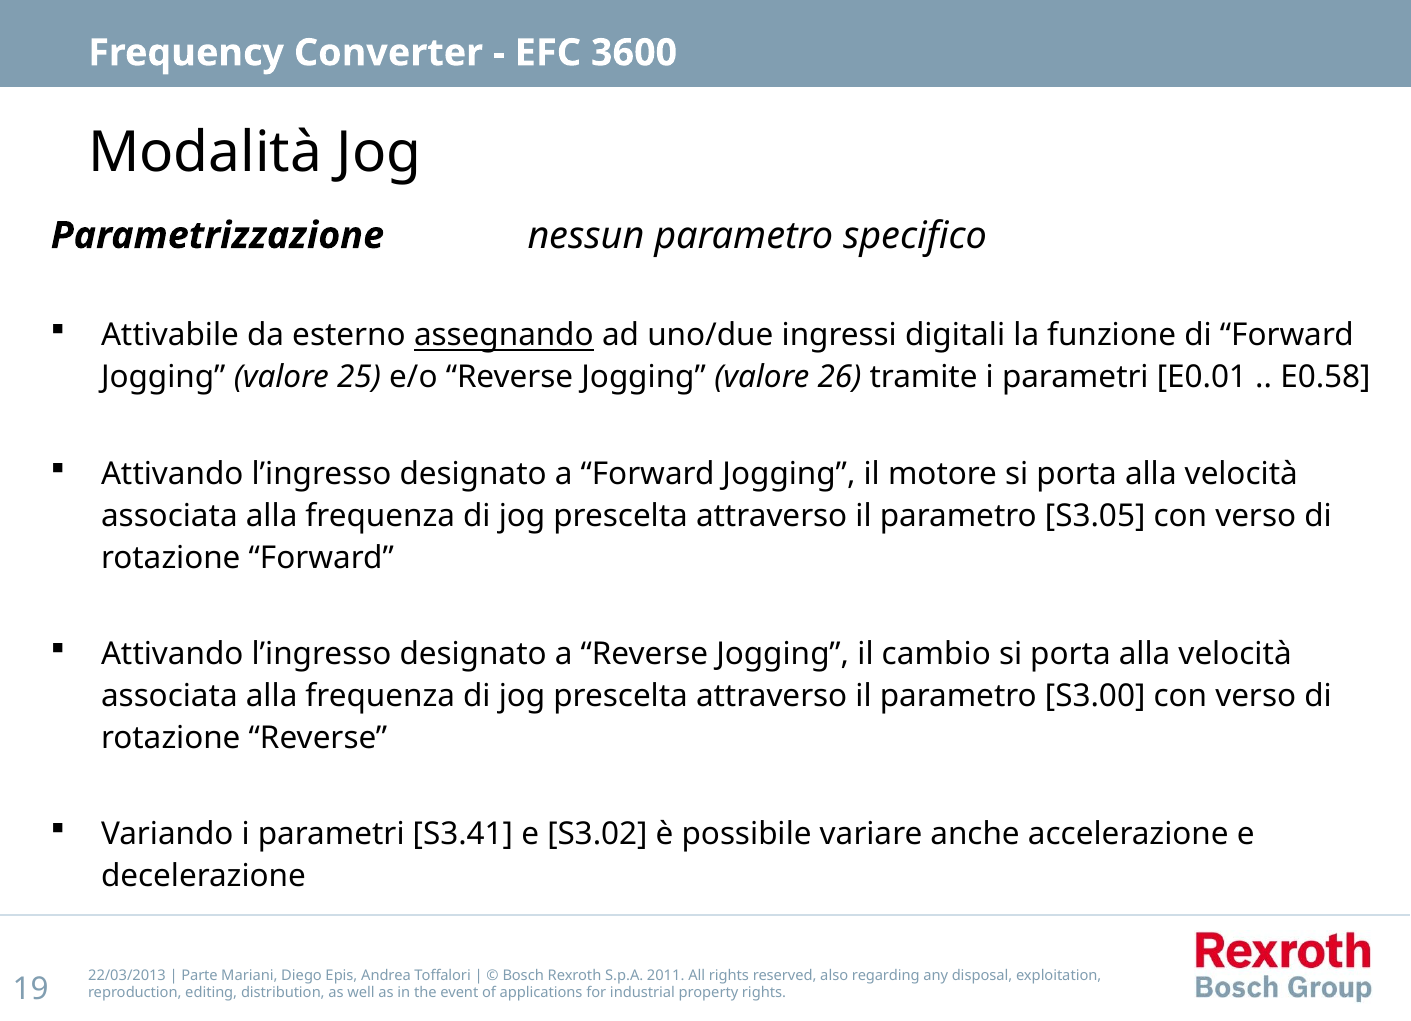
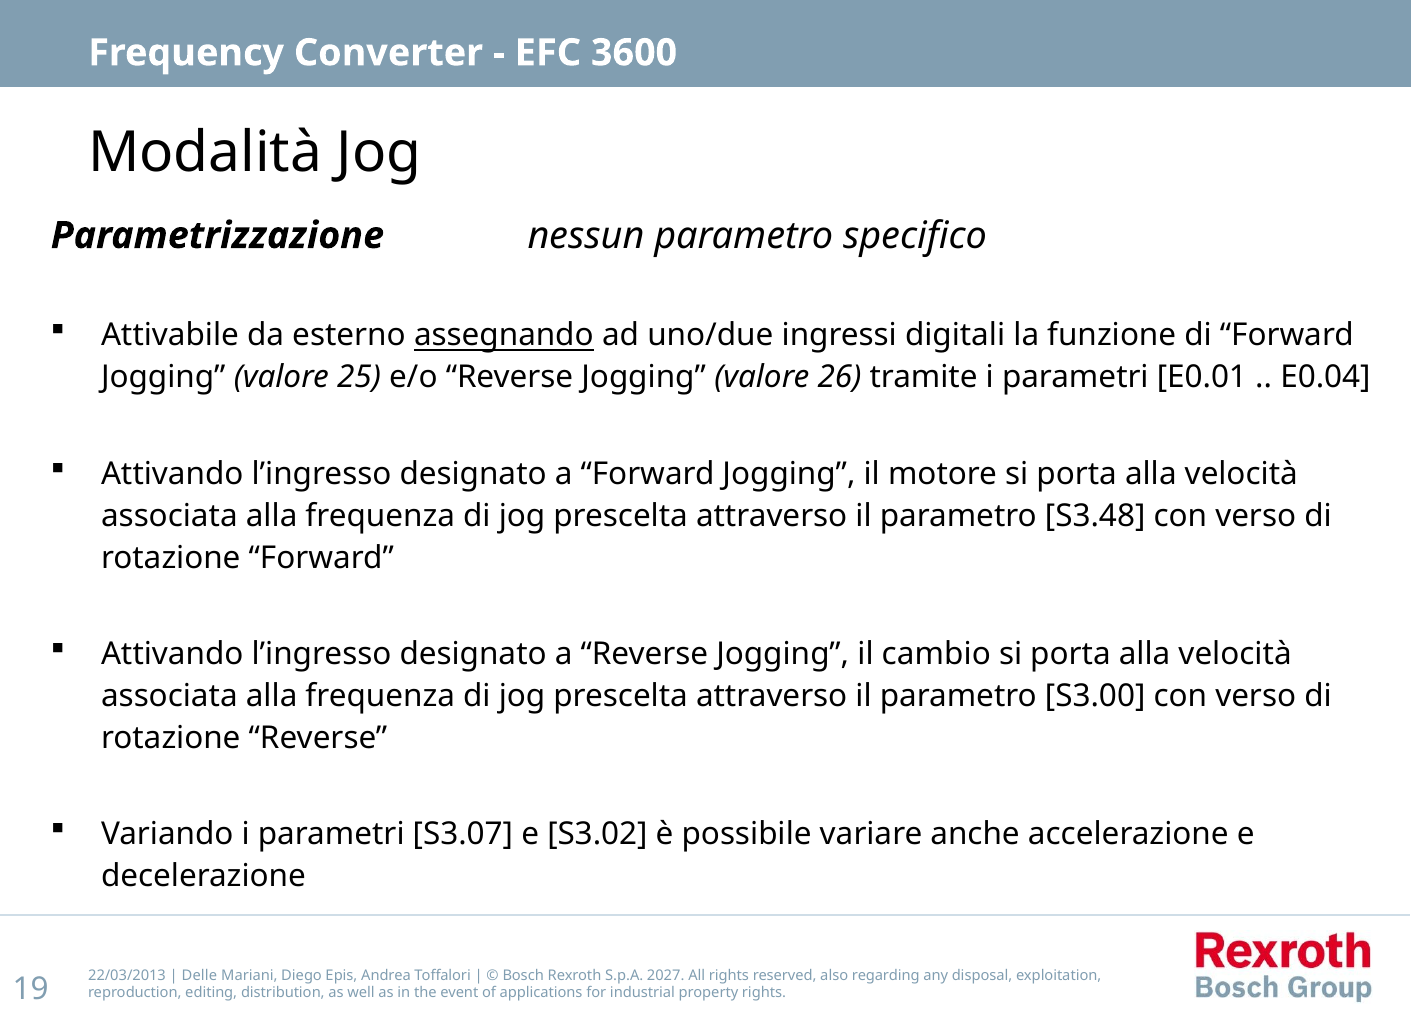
E0.58: E0.58 -> E0.04 (1325, 377)
S3.05: S3.05 -> S3.48 (1095, 515)
S3.41: S3.41 -> S3.07 (463, 834)
Parte: Parte -> Delle (199, 975)
2011: 2011 -> 2027 (666, 975)
